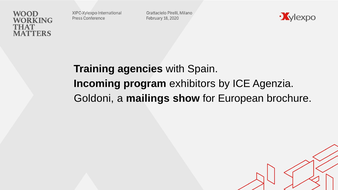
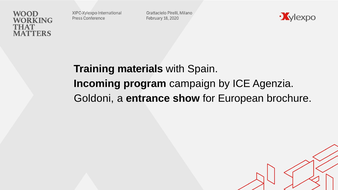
agencies: agencies -> materials (140, 69)
exhibitors: exhibitors -> campaign (192, 84)
mailings: mailings -> entrance (148, 99)
